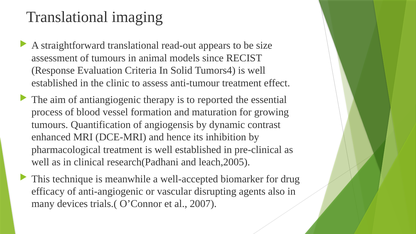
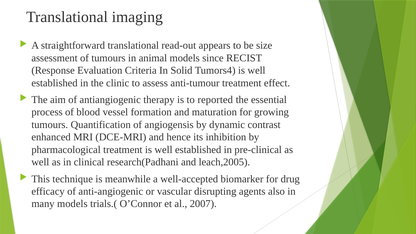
many devices: devices -> models (72, 204)
